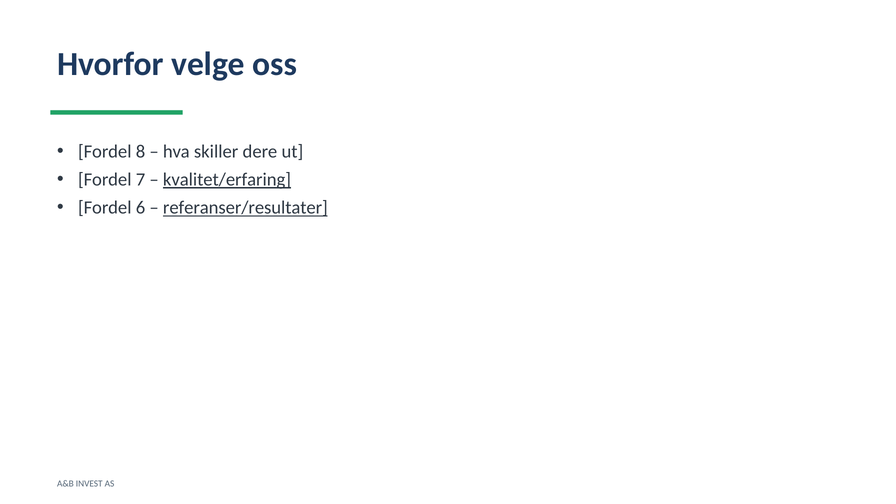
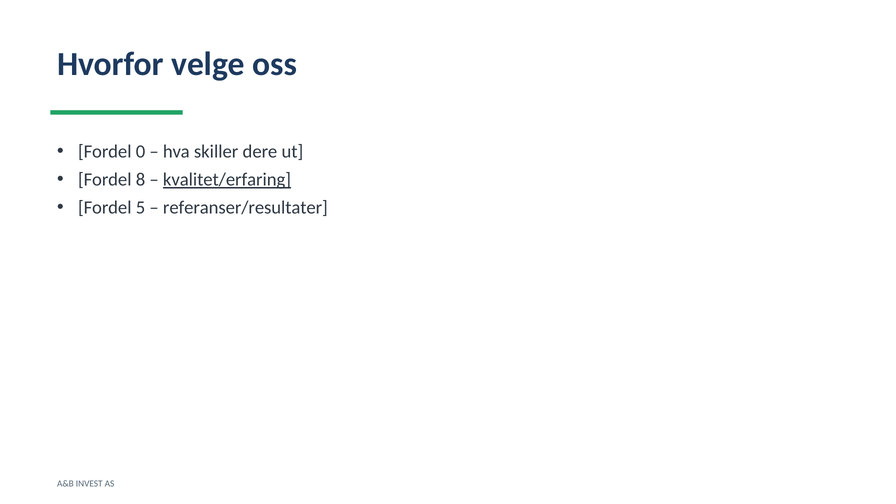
8: 8 -> 0 (141, 152)
7: 7 -> 8 (141, 180)
6: 6 -> 5 (141, 208)
referanser/resultater underline: present -> none (245, 208)
